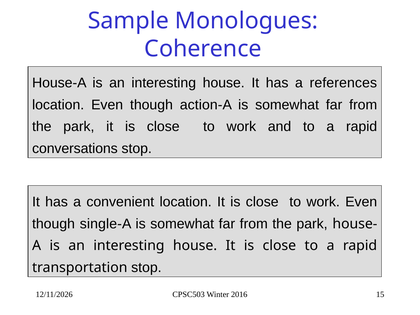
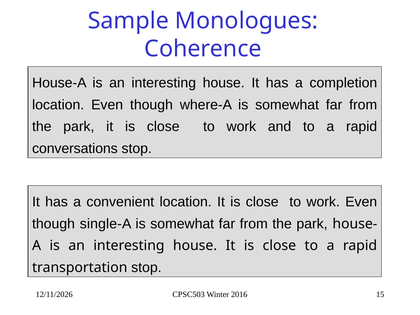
references: references -> completion (343, 83)
action-A: action-A -> where-A (206, 105)
